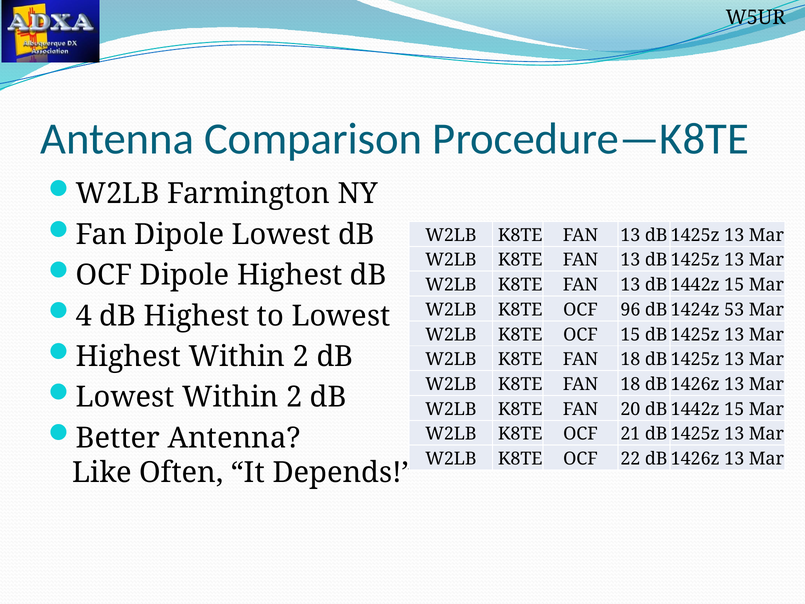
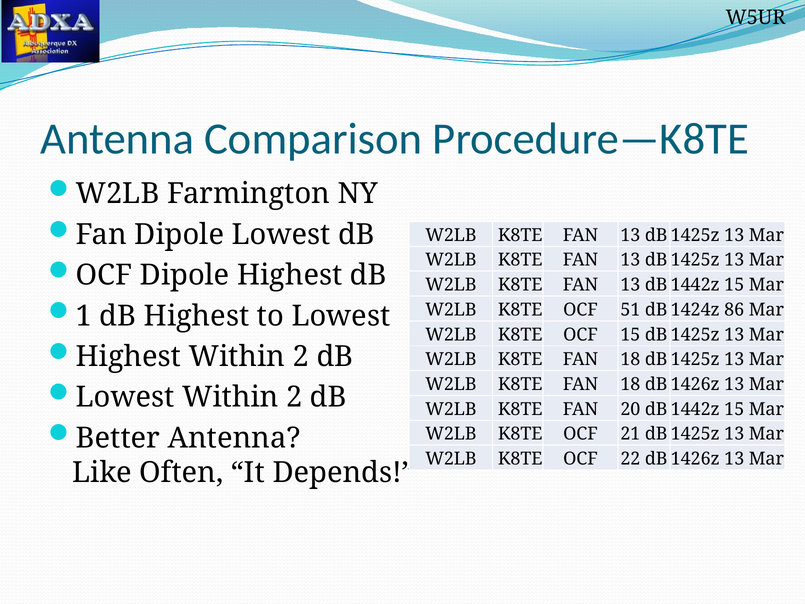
4: 4 -> 1 (84, 316)
96: 96 -> 51 (630, 310)
53: 53 -> 86 (734, 310)
